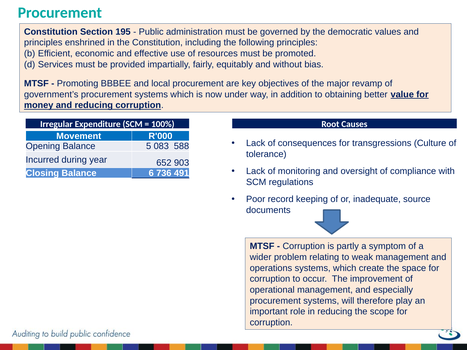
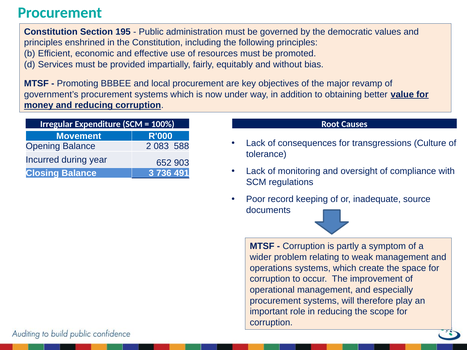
5: 5 -> 2 (149, 146)
6: 6 -> 3 (151, 173)
